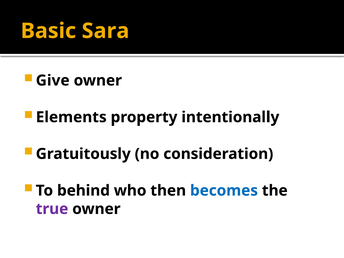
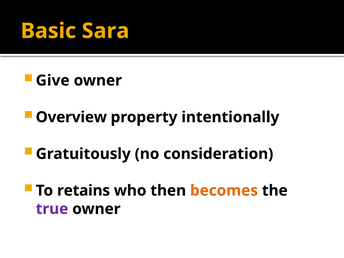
Elements: Elements -> Overview (71, 117)
behind: behind -> retains (84, 191)
becomes colour: blue -> orange (224, 191)
